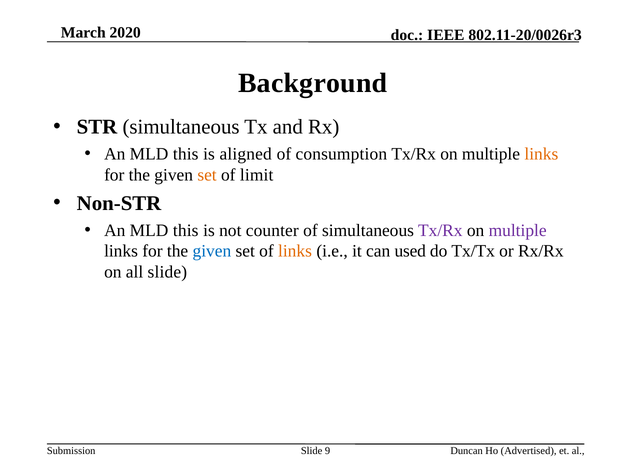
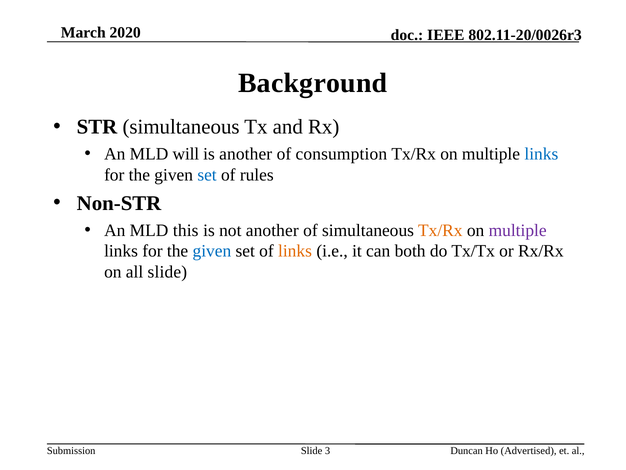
this: this -> will (186, 154)
is aligned: aligned -> another (246, 154)
links colour: orange -> blue (541, 154)
set colour: orange -> blue (207, 175)
limit: limit -> rules (257, 175)
not counter: counter -> another (272, 230)
Tx/Rx colour: purple -> orange (440, 230)
used: used -> both (410, 251)
9: 9 -> 3 (328, 450)
